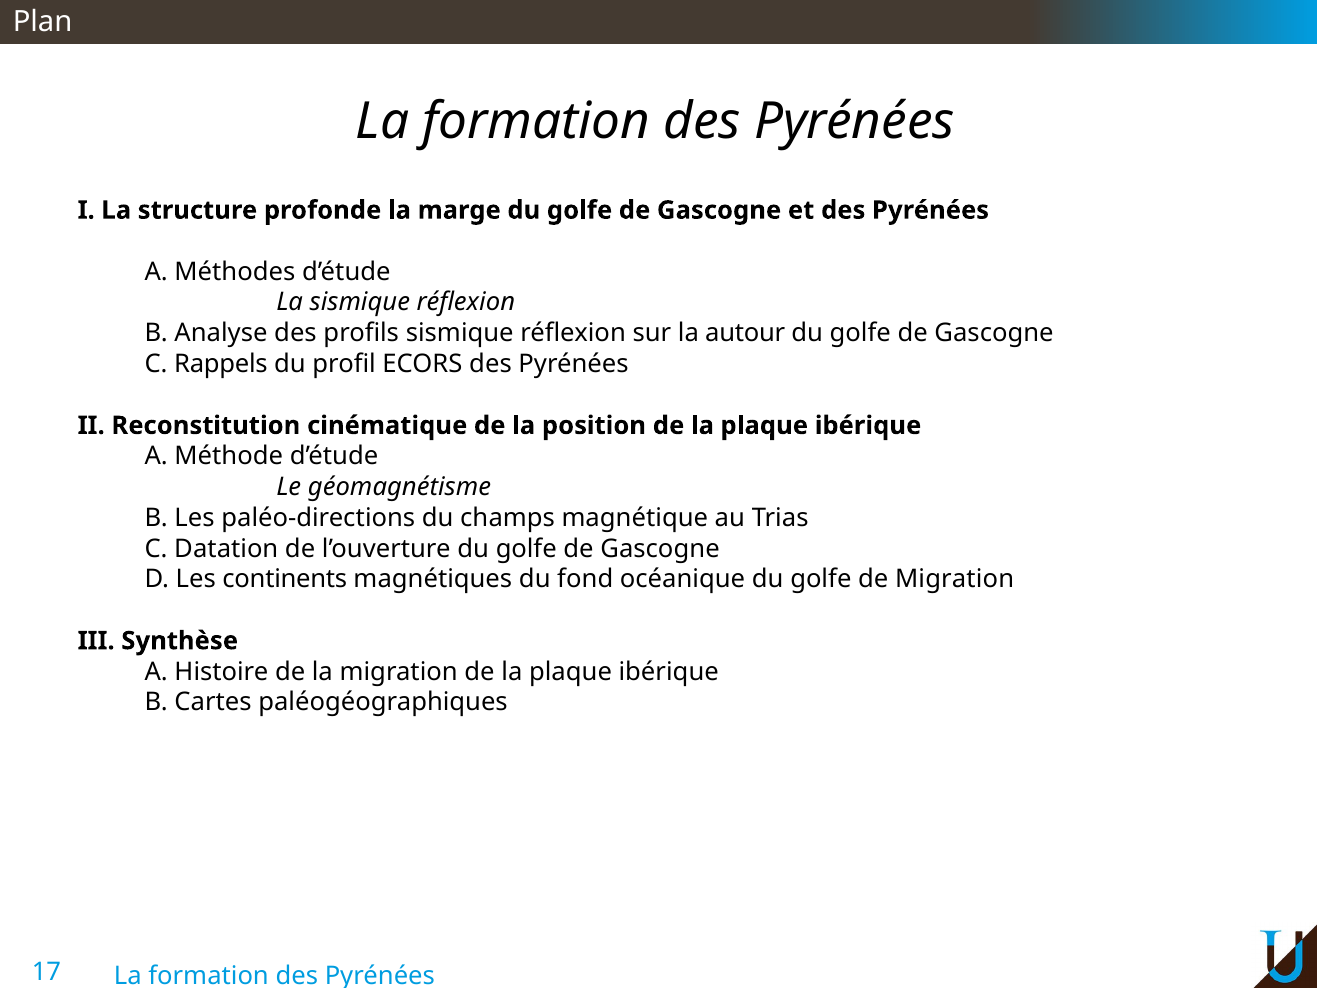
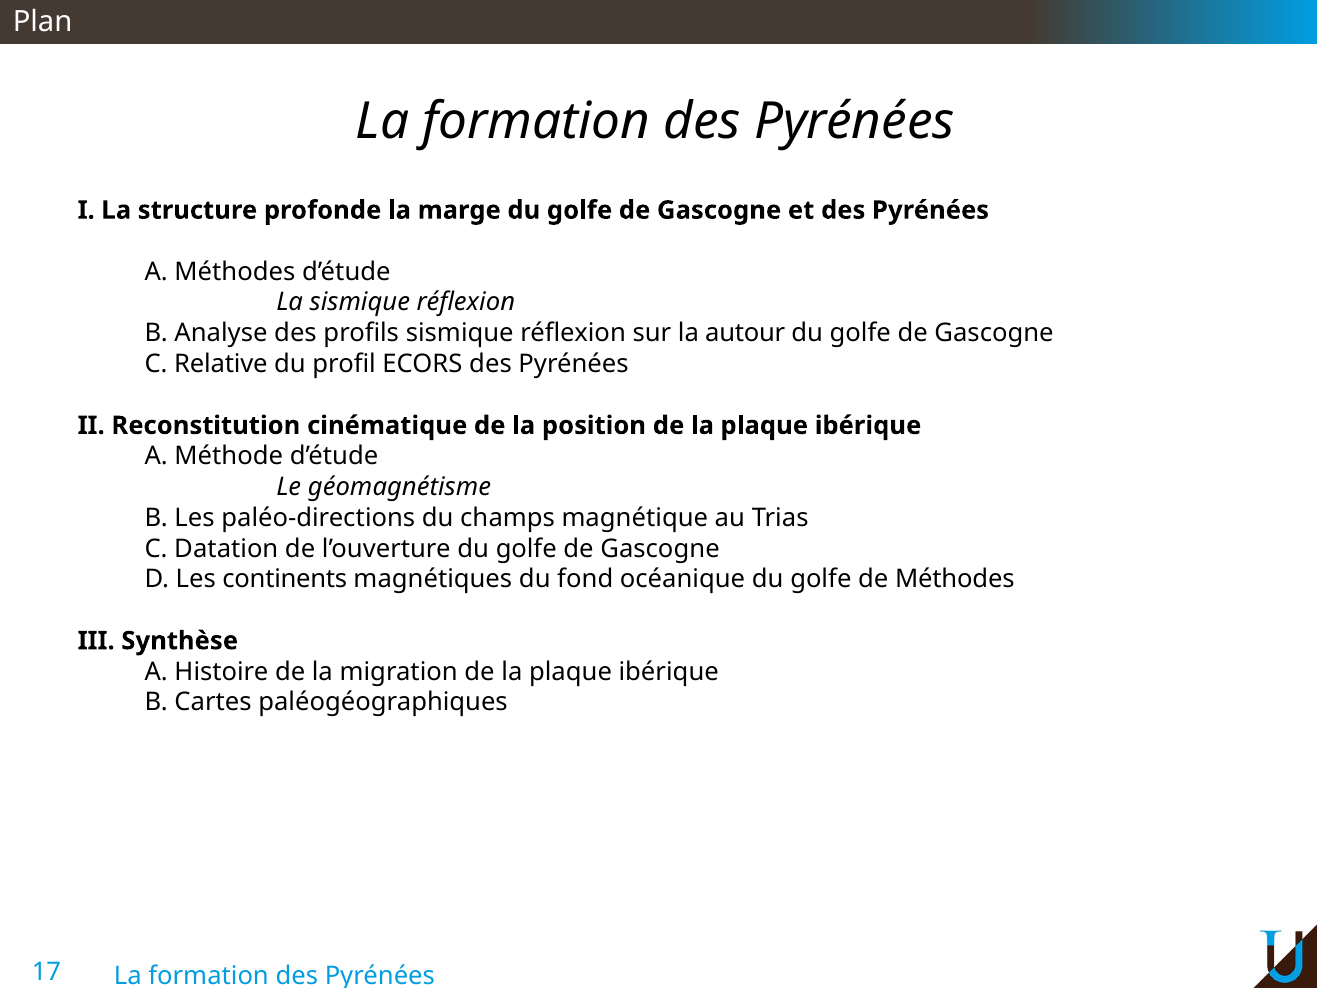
Rappels: Rappels -> Relative (221, 364)
de Migration: Migration -> Méthodes (955, 579)
